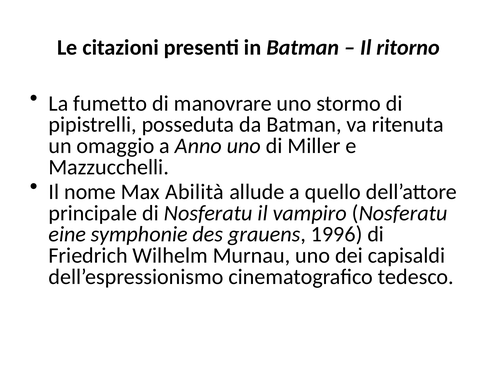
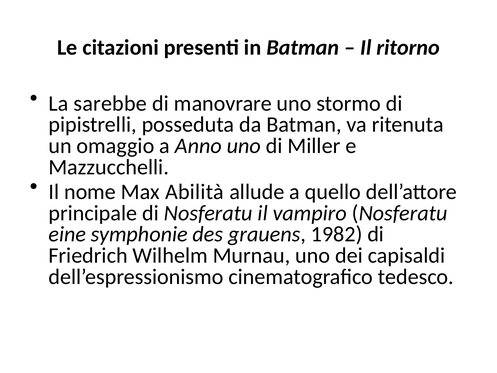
fumetto: fumetto -> sarebbe (110, 103)
1996: 1996 -> 1982 (337, 234)
